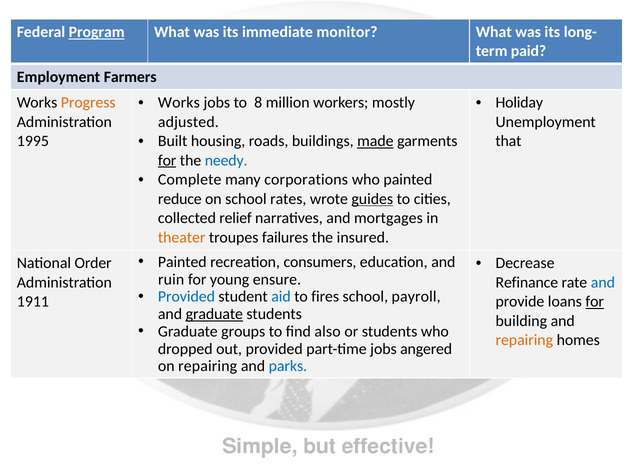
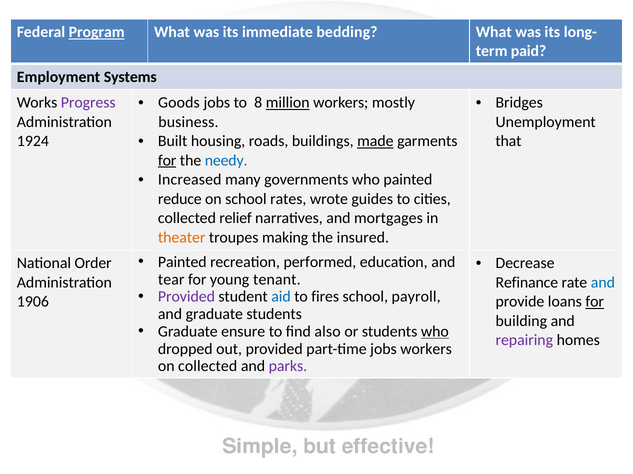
monitor: monitor -> bedding (347, 32)
Farmers: Farmers -> Systems (130, 77)
Works: Works -> Goods (179, 103)
million underline: none -> present (288, 103)
Holiday: Holiday -> Bridges (519, 103)
Progress colour: orange -> purple (88, 103)
adjusted: adjusted -> business (188, 122)
1995: 1995 -> 1924 (33, 141)
Complete: Complete -> Increased (190, 180)
corporations: corporations -> governments (306, 180)
guides underline: present -> none (372, 199)
failures: failures -> making (285, 238)
consumers: consumers -> performed (320, 262)
ruin: ruin -> tear (171, 280)
ensure: ensure -> tenant (277, 280)
Provided colour: blue -> purple (186, 297)
1911: 1911 -> 1906 (33, 302)
graduate underline: present -> none (214, 315)
groups: groups -> ensure (243, 332)
who underline: none -> present (435, 332)
repairing colour: orange -> purple (524, 341)
jobs angered: angered -> workers (426, 349)
on repairing: repairing -> collected (208, 367)
parks colour: blue -> purple (288, 367)
